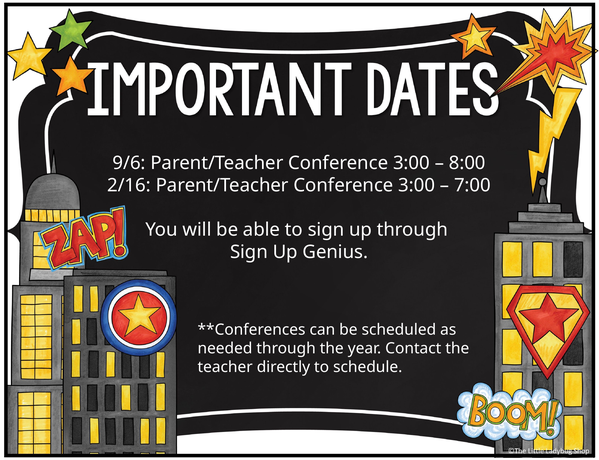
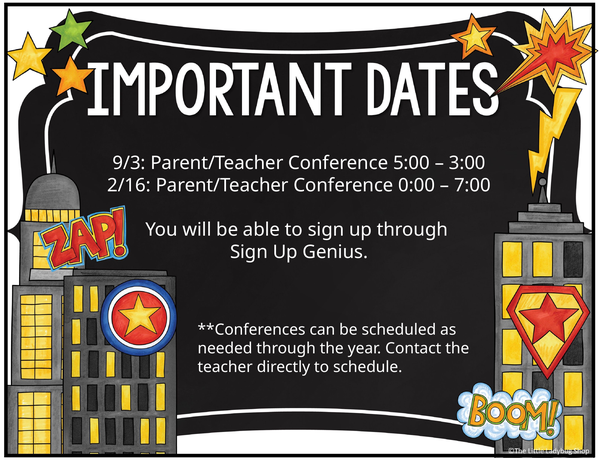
9/6: 9/6 -> 9/3 (129, 163)
3:00: 3:00 -> 5:00 (411, 163)
8:00: 8:00 -> 3:00 (467, 163)
2/16 Parent/Teacher Conference 3:00: 3:00 -> 0:00 (417, 185)
